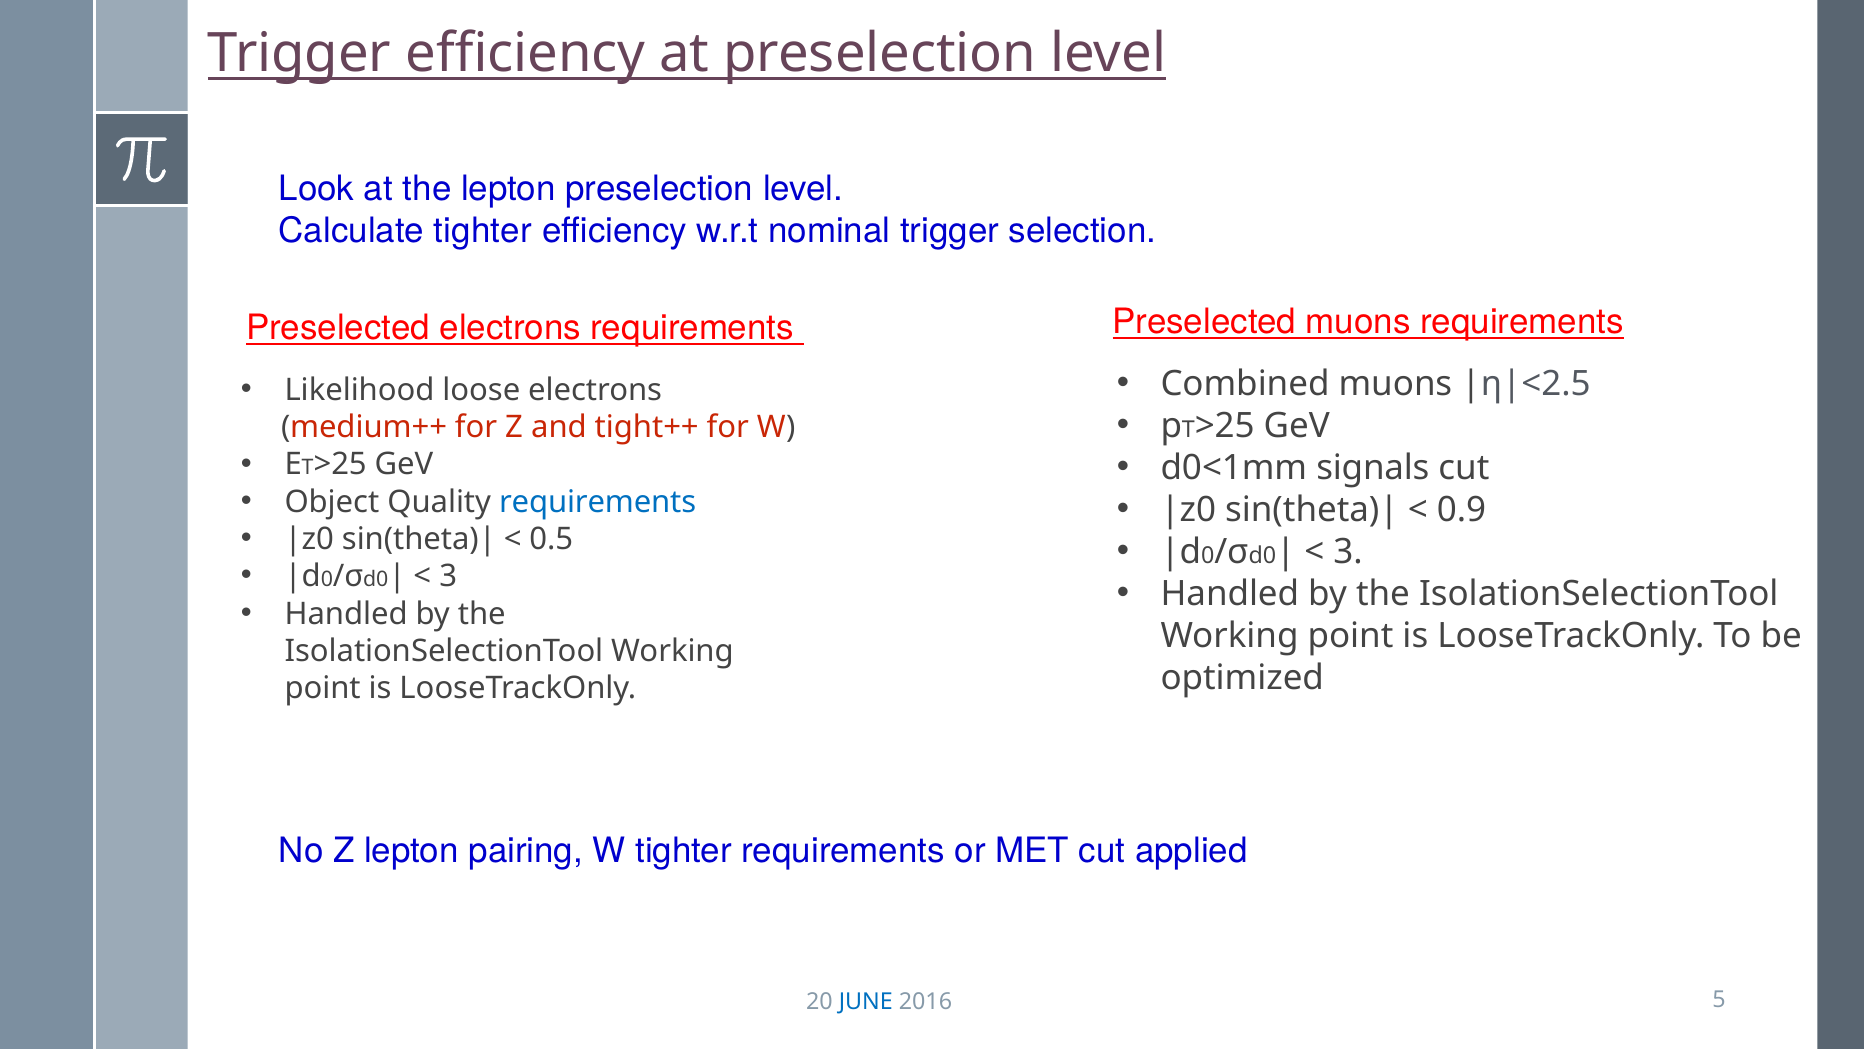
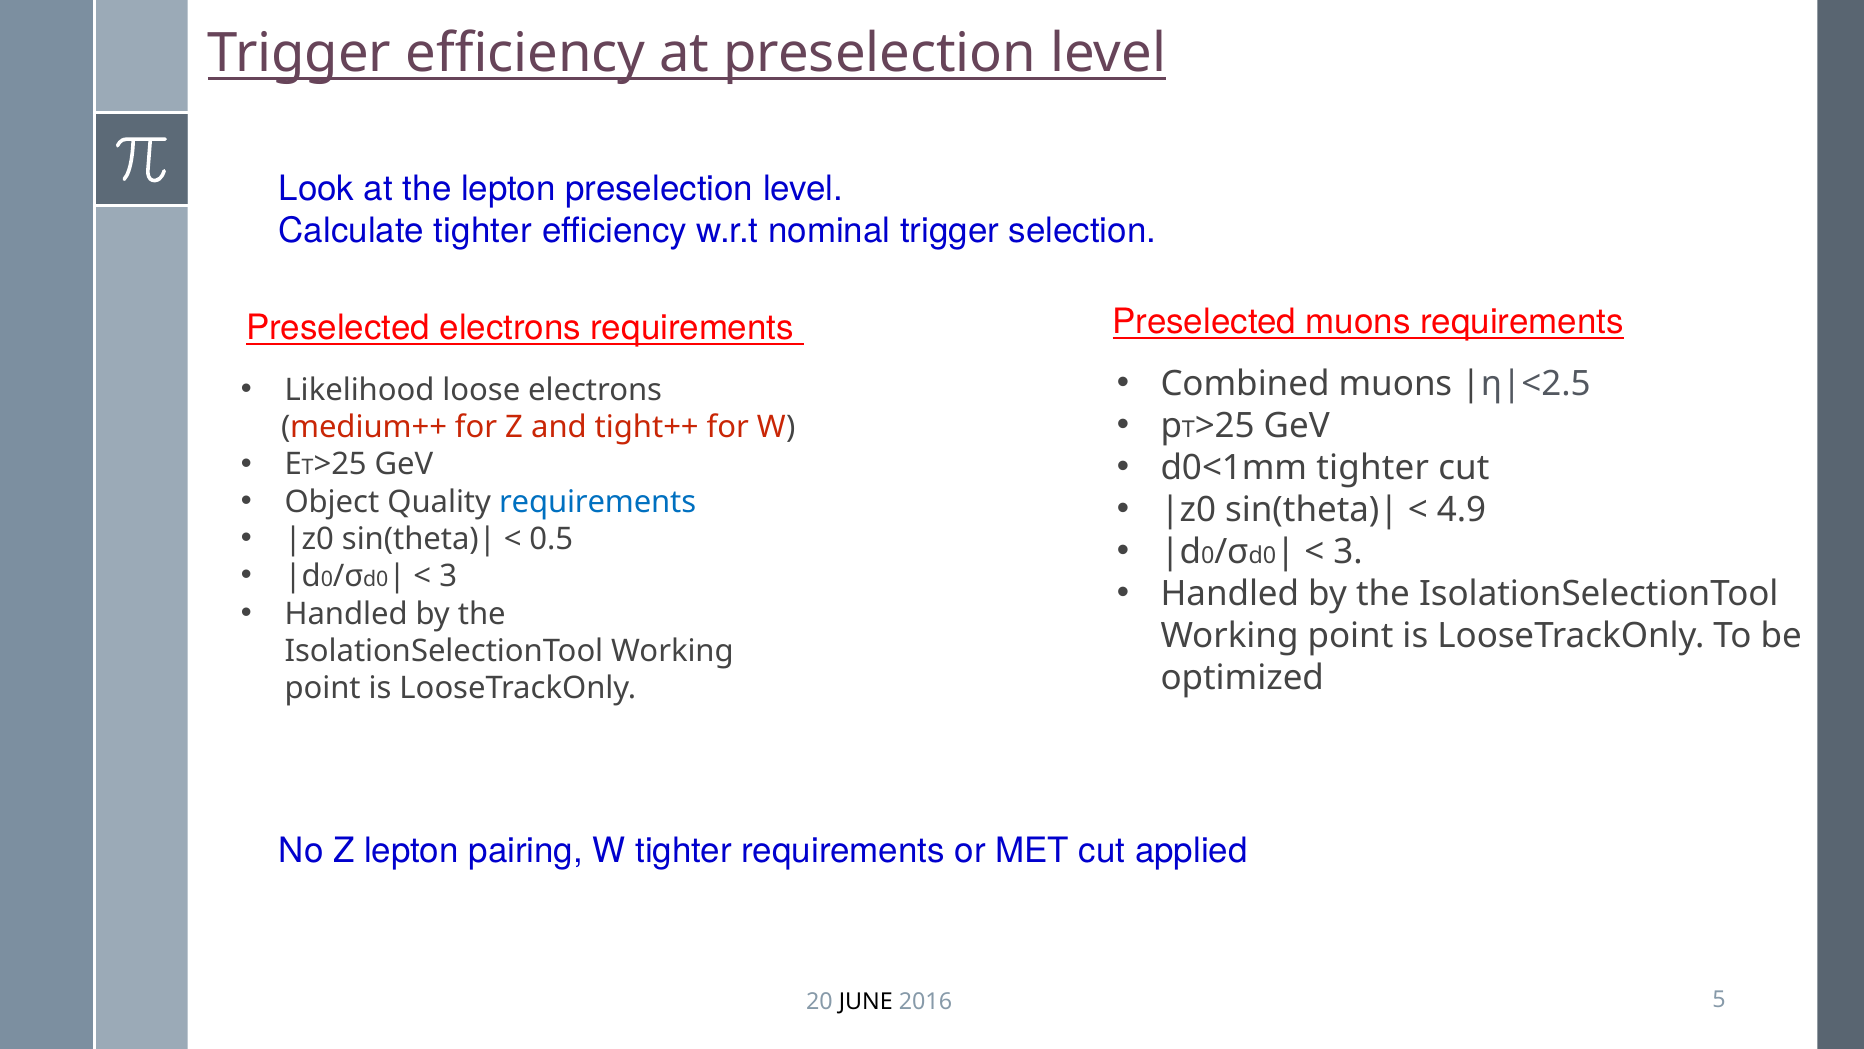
d0<1mm signals: signals -> tighter (1373, 468)
0.9: 0.9 -> 4.9 (1462, 510)
JUNE colour: blue -> black (866, 1002)
